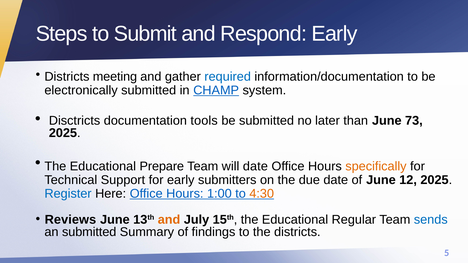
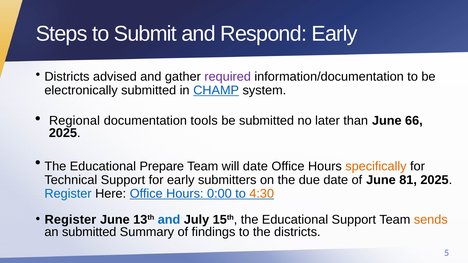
meeting: meeting -> advised (115, 77)
required colour: blue -> purple (228, 77)
Disctricts: Disctricts -> Regional (74, 121)
73: 73 -> 66 (414, 121)
12: 12 -> 81 (408, 180)
1:00: 1:00 -> 0:00 (219, 194)
Reviews: Reviews -> Register (70, 220)
and colour: orange -> blue (169, 220)
Educational Regular: Regular -> Support (354, 220)
sends colour: blue -> orange (431, 220)
